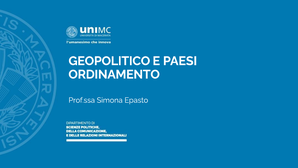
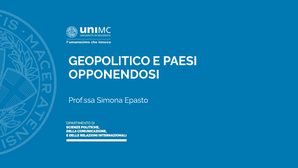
ORDINAMENTO: ORDINAMENTO -> OPPONENDOSI (114, 74)
